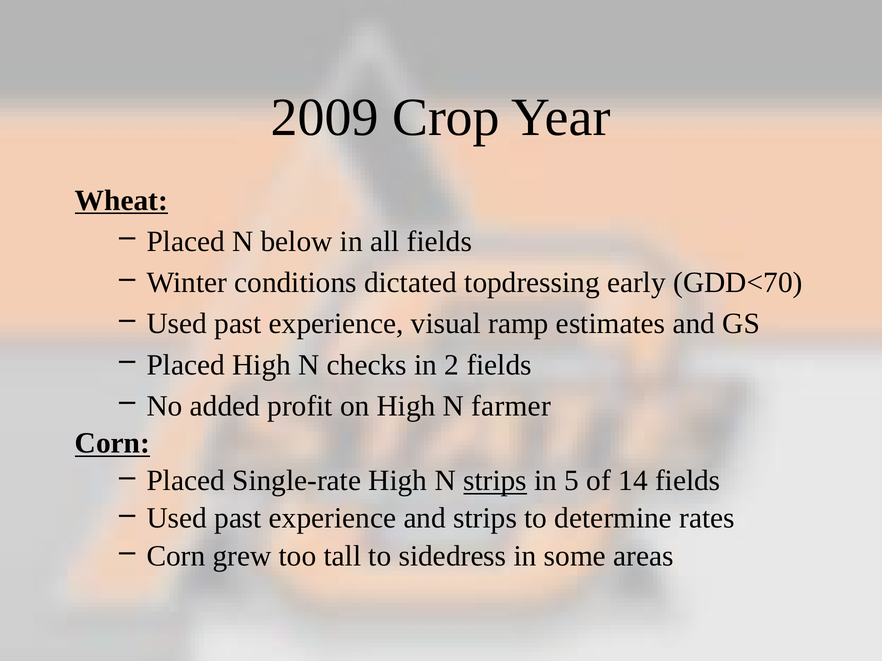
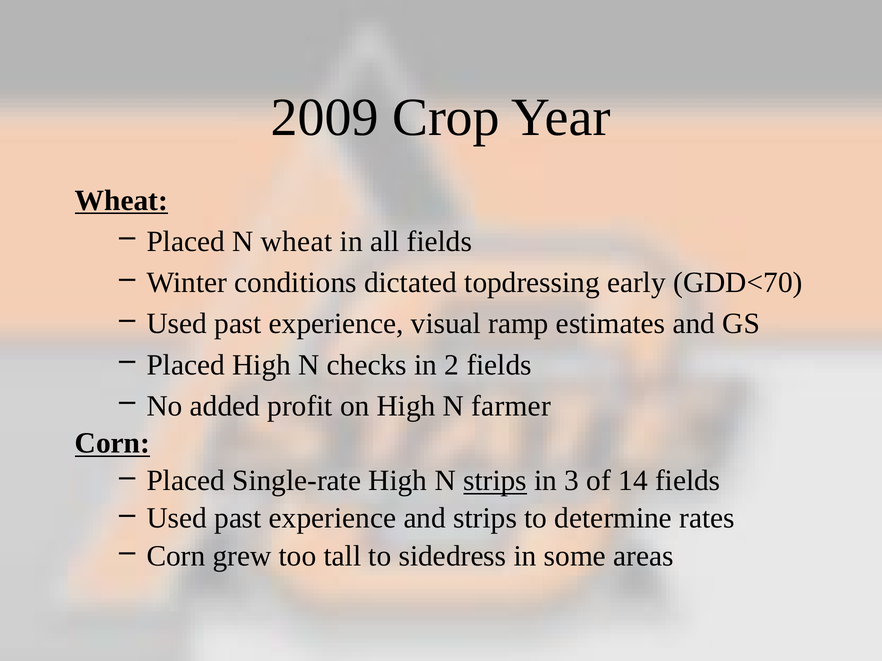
N below: below -> wheat (297, 242)
5: 5 -> 3 (572, 481)
